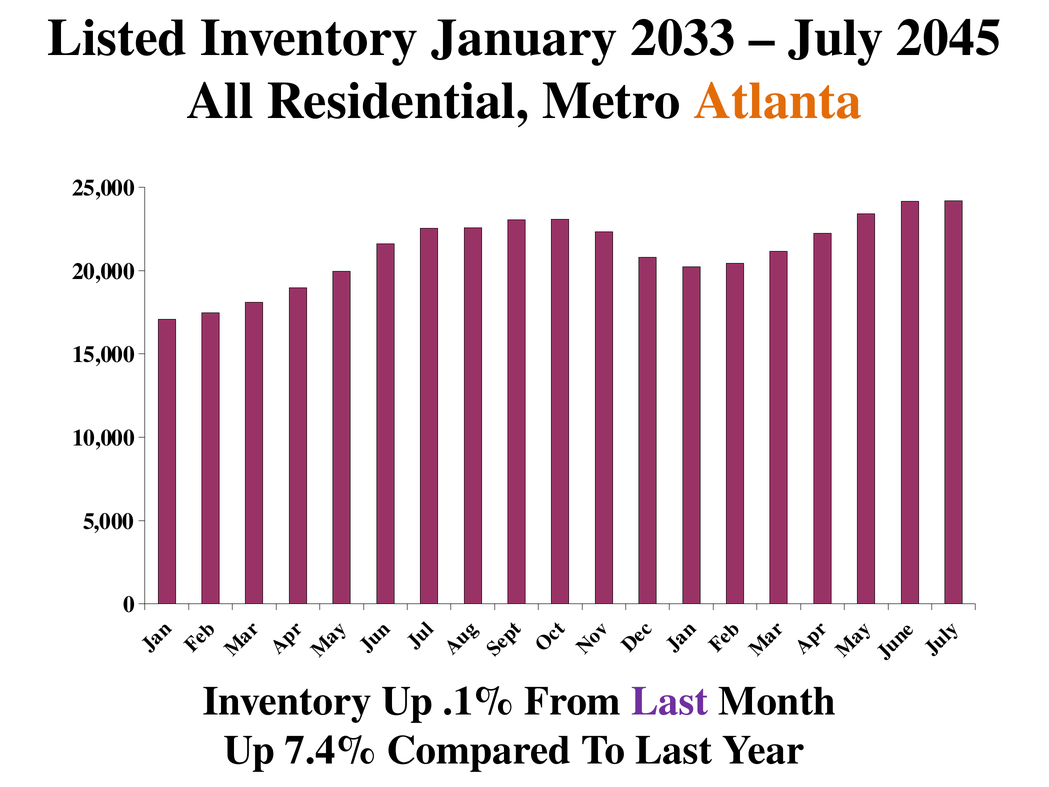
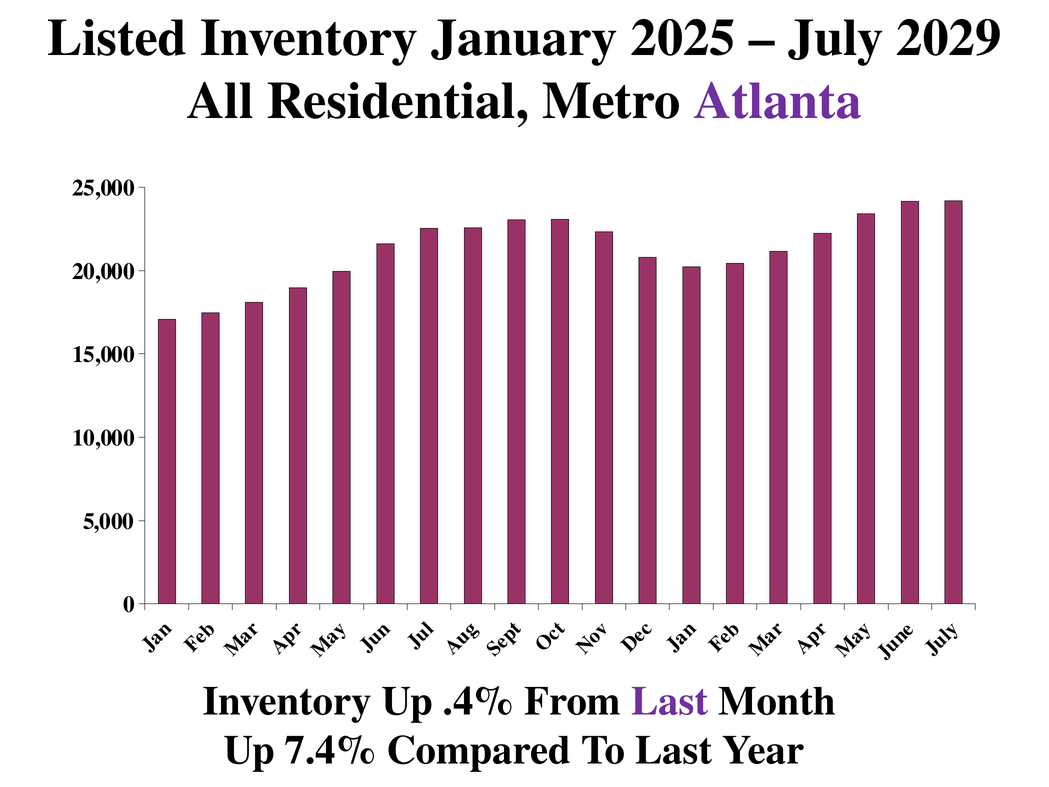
2033: 2033 -> 2025 (683, 38)
2045: 2045 -> 2029 (949, 38)
Atlanta colour: orange -> purple (778, 101)
.1%: .1% -> .4% (479, 701)
